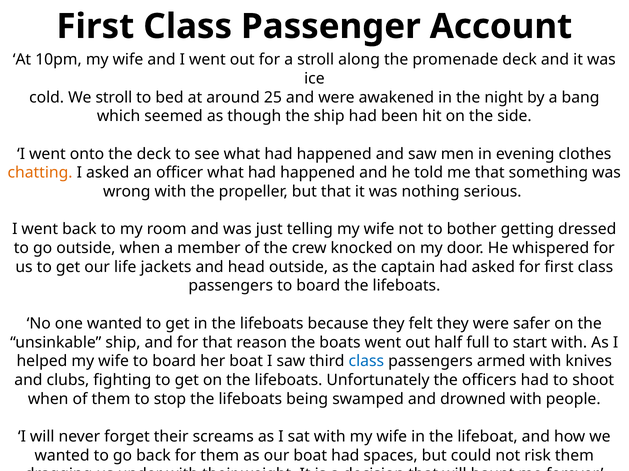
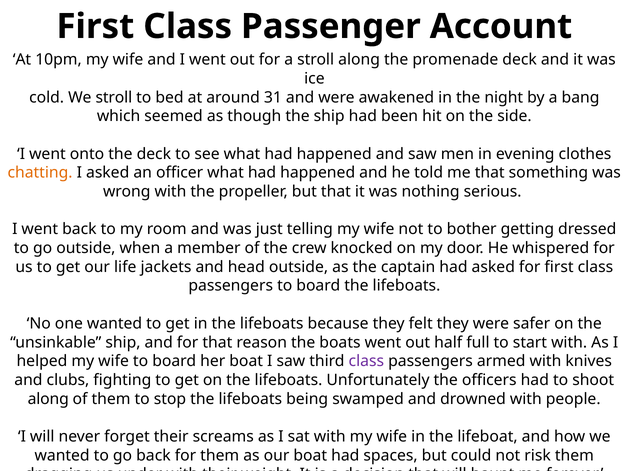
25: 25 -> 31 (273, 98)
class colour: blue -> purple (366, 362)
when: when -> along (48, 399)
